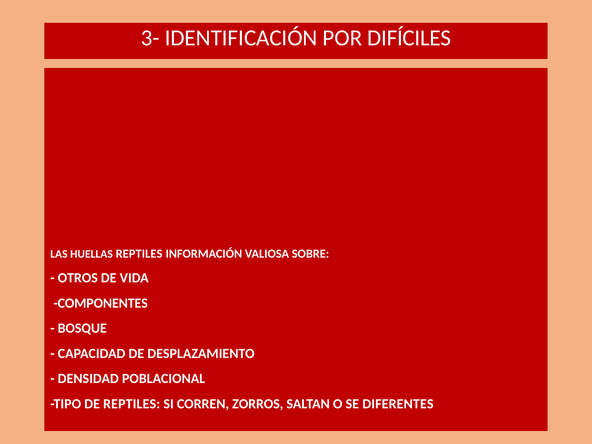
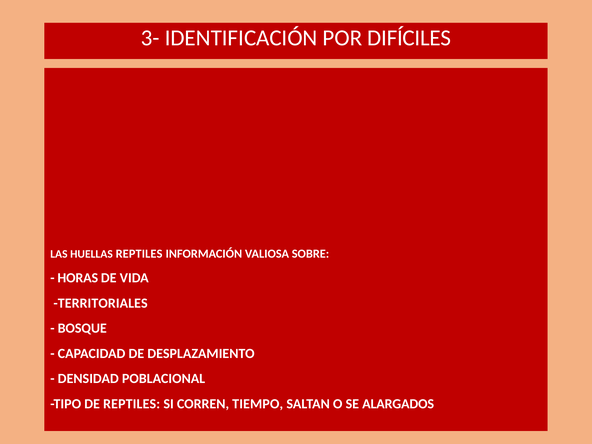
OTROS: OTROS -> HORAS (78, 278)
COMPONENTES: COMPONENTES -> TERRITORIALES (101, 303)
ZORROS: ZORROS -> TIEMPO (258, 404)
DIFERENTES: DIFERENTES -> ALARGADOS (398, 404)
